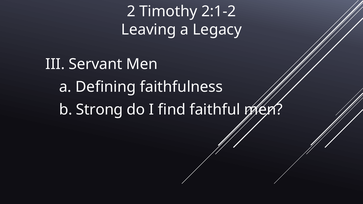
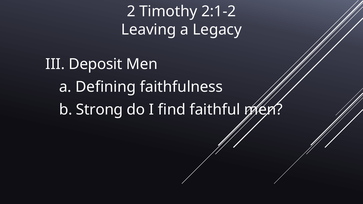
Servant: Servant -> Deposit (96, 64)
